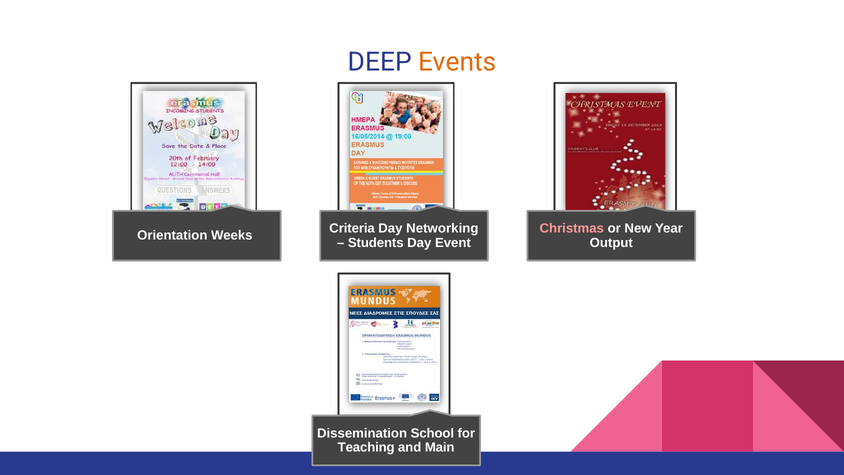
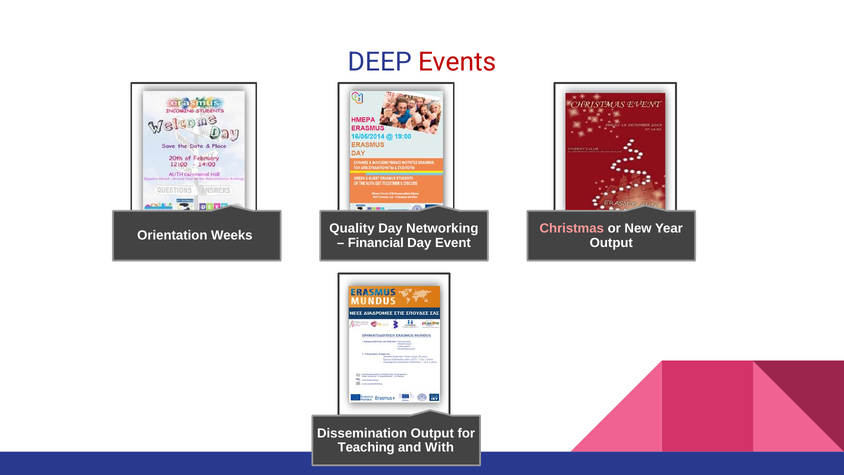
Events colour: orange -> red (457, 62)
Criteria: Criteria -> Quality (352, 228)
Students: Students -> Financial (376, 243)
Dissemination School: School -> Output (432, 433)
Main: Main -> With (440, 447)
